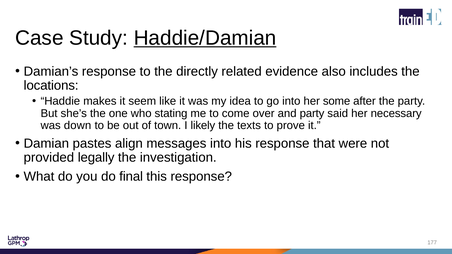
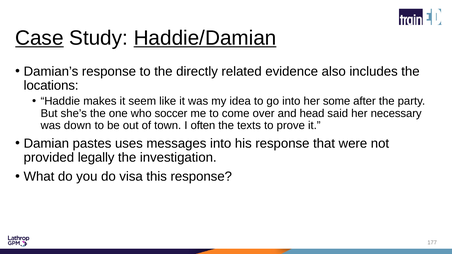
Case underline: none -> present (39, 38)
stating: stating -> soccer (171, 113)
and party: party -> head (312, 113)
likely: likely -> often (203, 126)
align: align -> uses (129, 144)
final: final -> visa (131, 177)
